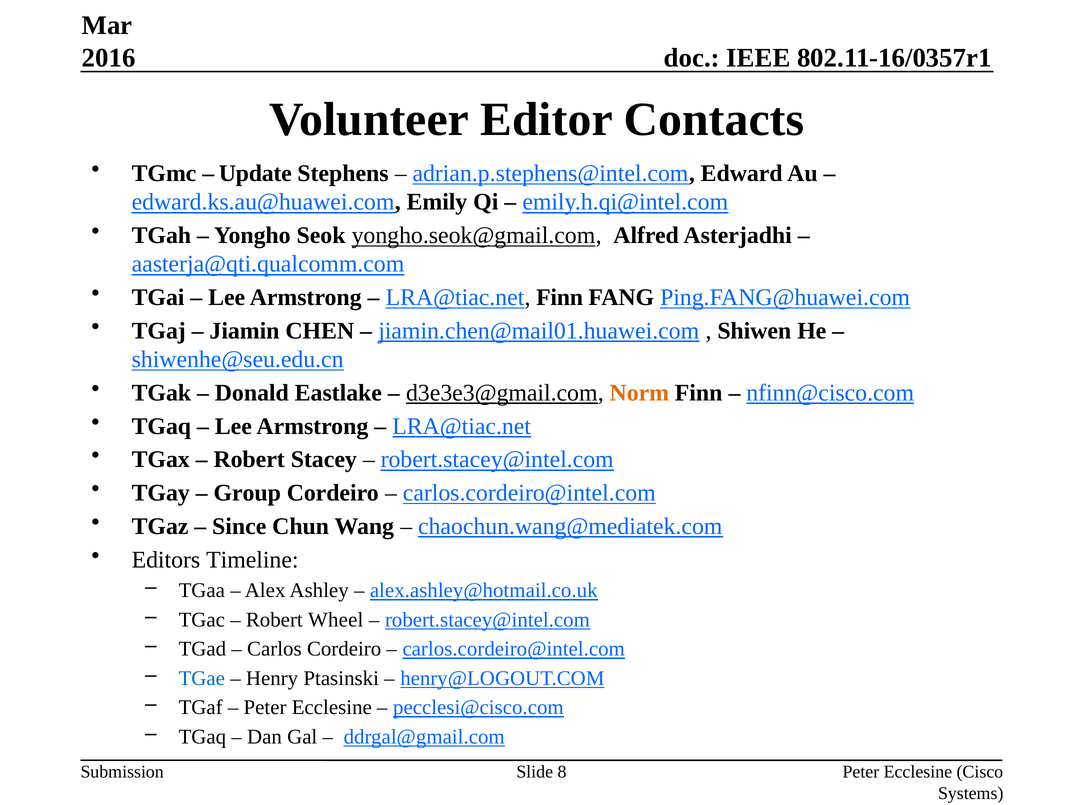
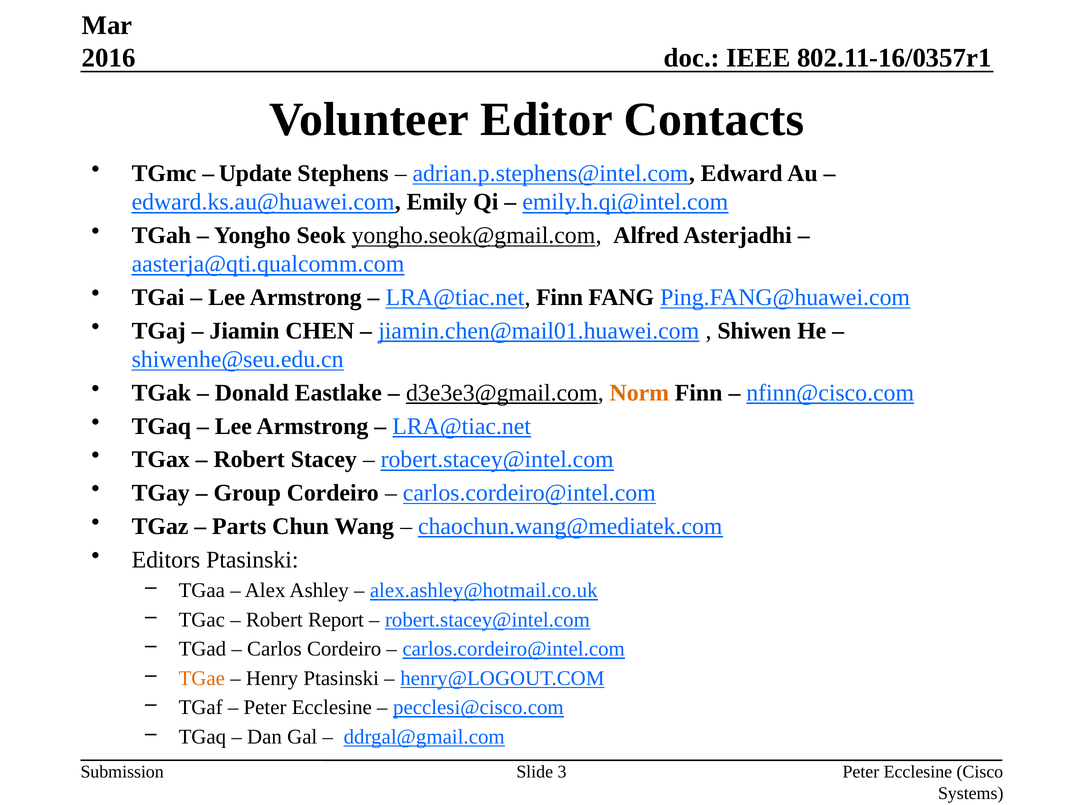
Since: Since -> Parts (239, 527)
Editors Timeline: Timeline -> Ptasinski (252, 560)
Wheel: Wheel -> Report (336, 620)
TGae colour: blue -> orange (202, 679)
8: 8 -> 3 (562, 773)
